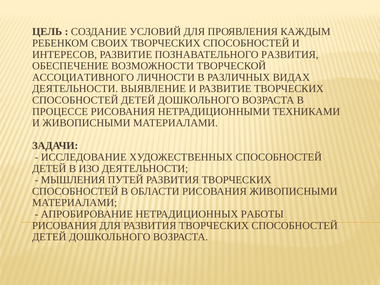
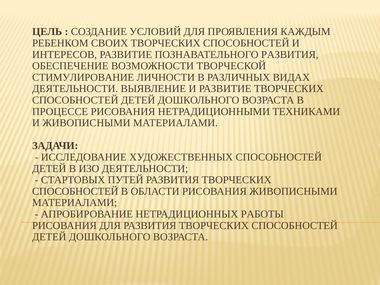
АССОЦИАТИВНОГО: АССОЦИАТИВНОГО -> СТИМУЛИРОВАНИЕ (83, 77)
МЫШЛЕНИЯ: МЫШЛЕНИЯ -> СТАРТОВЫХ (73, 180)
